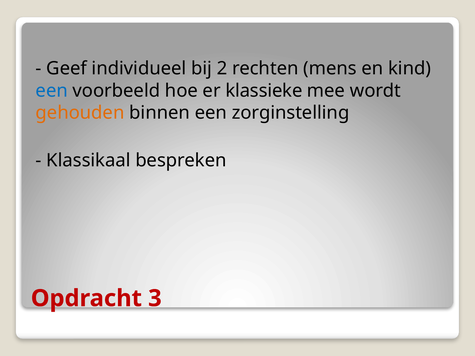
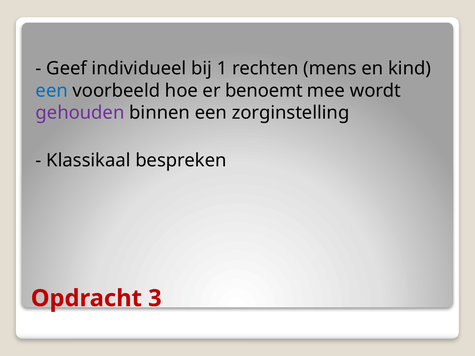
2: 2 -> 1 (222, 69)
klassieke: klassieke -> benoemt (264, 91)
gehouden colour: orange -> purple (80, 113)
